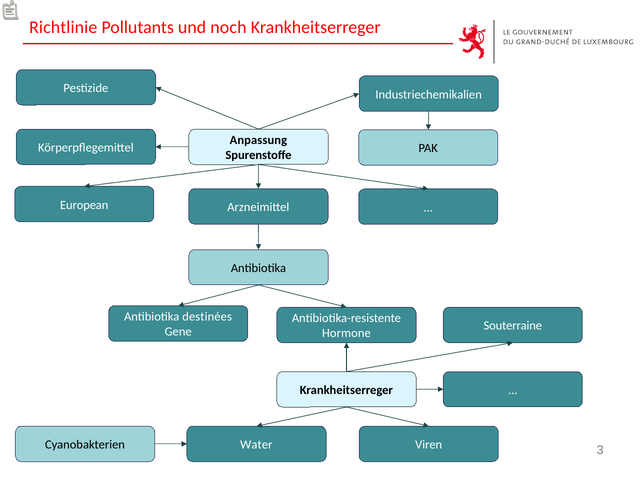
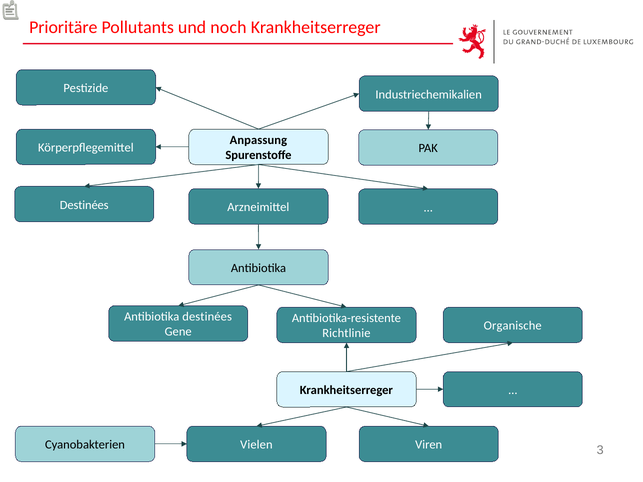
Richtlinie: Richtlinie -> Prioritäre (63, 27)
European: European -> Destinées (84, 205)
Souterraine: Souterraine -> Organische (513, 326)
Hormone: Hormone -> Richtlinie (346, 333)
Water: Water -> Vielen (256, 445)
